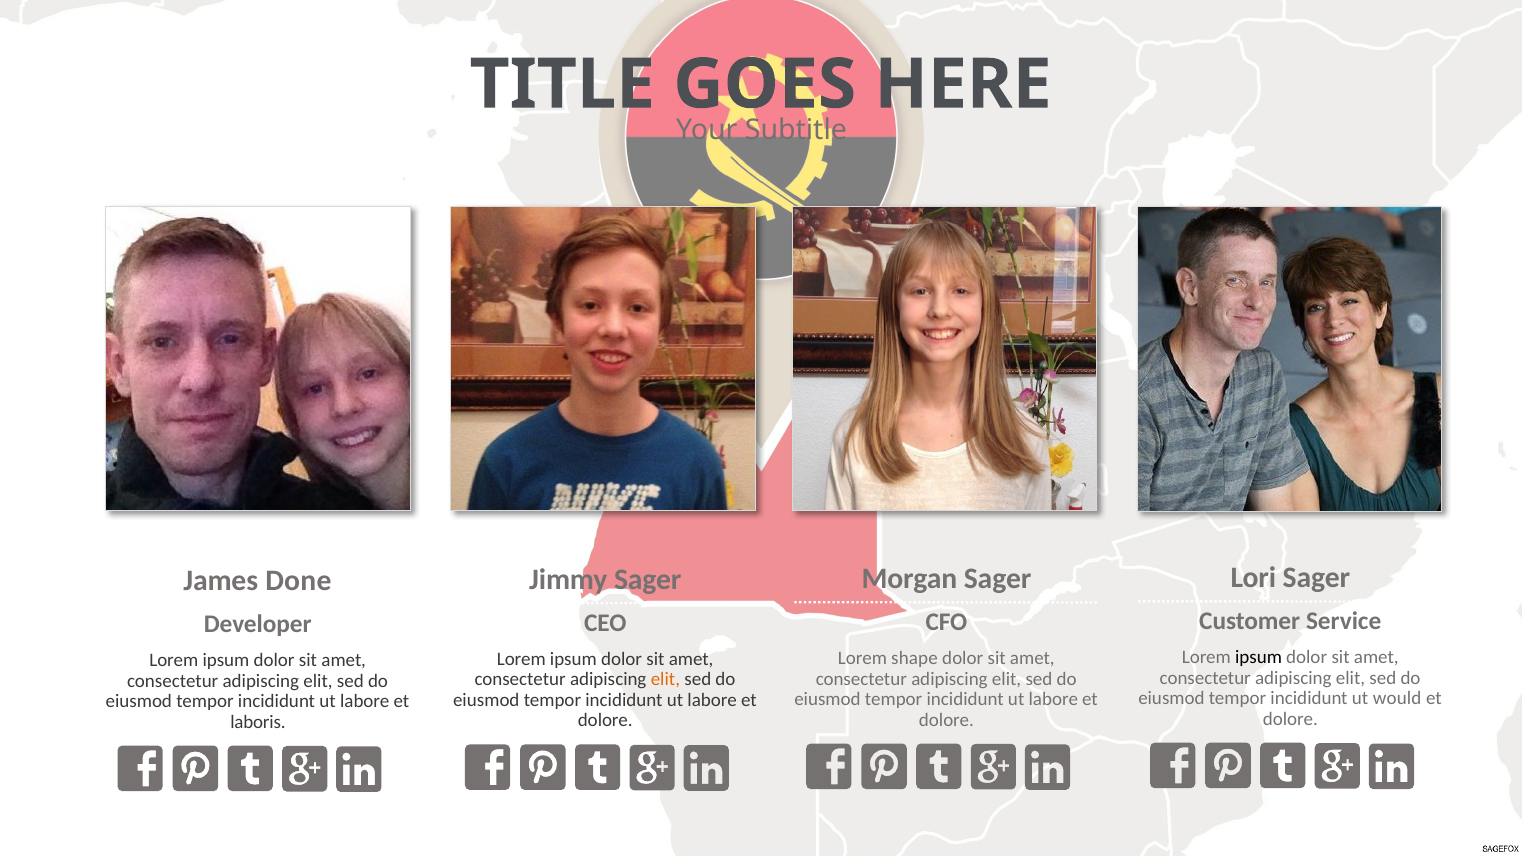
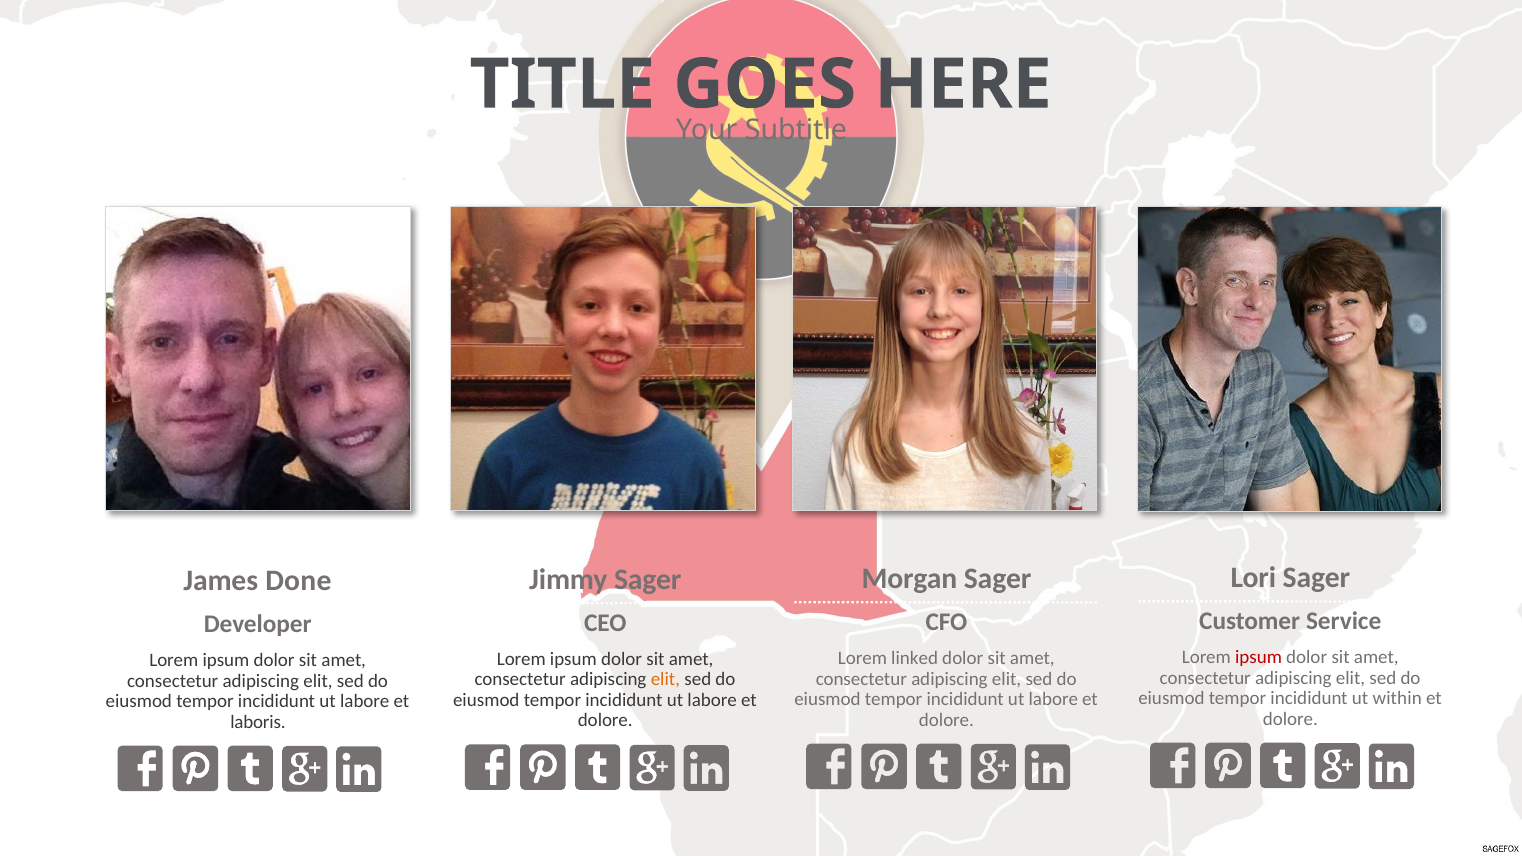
ipsum colour: black -> red (1259, 657)
shape: shape -> linked (915, 658)
would: would -> within (1397, 698)
